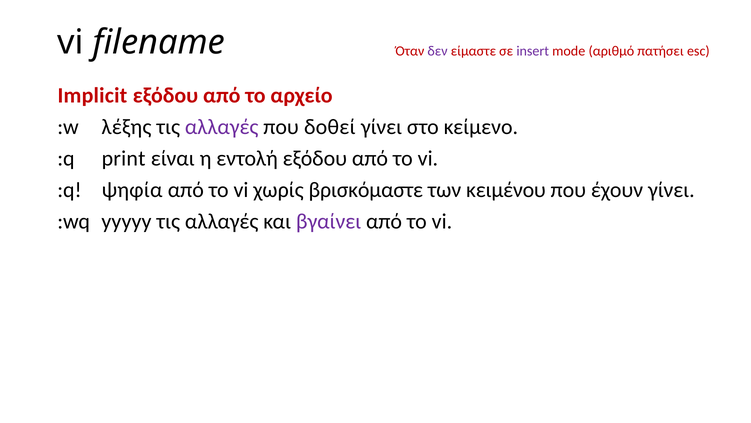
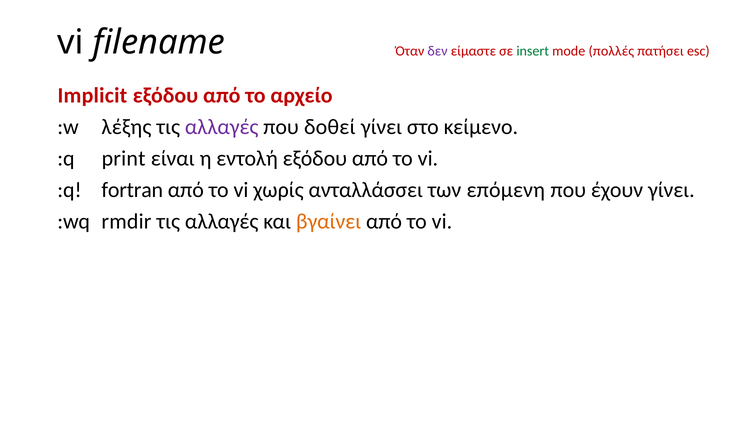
insert colour: purple -> green (533, 51)
αριθμό: αριθμό -> πολλές (611, 51)
ψηφία: ψηφία -> fortran (132, 190)
βρισκόμαστε: βρισκόμαστε -> ανταλλάσσει (366, 190)
κειμένου: κειμένου -> επόμενη (506, 190)
yyyyy: yyyyy -> rmdir (126, 221)
βγαίνει colour: purple -> orange (329, 221)
